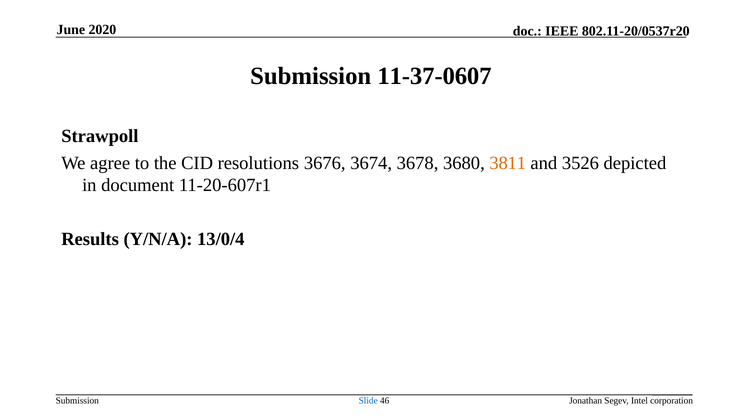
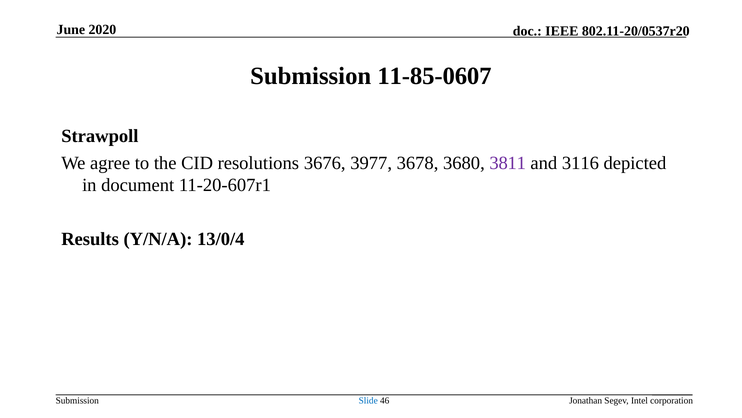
11-37-0607: 11-37-0607 -> 11-85-0607 (434, 76)
3674: 3674 -> 3977 (371, 163)
3811 colour: orange -> purple (508, 163)
3526: 3526 -> 3116 (580, 163)
